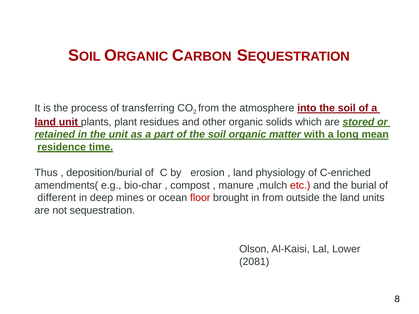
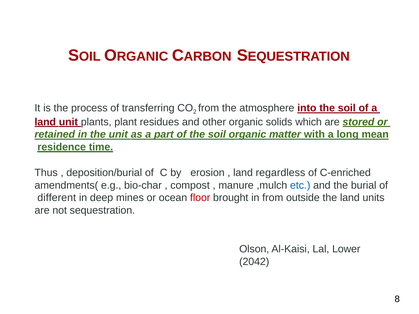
physiology: physiology -> regardless (280, 173)
etc colour: red -> blue (300, 185)
2081: 2081 -> 2042 (254, 262)
